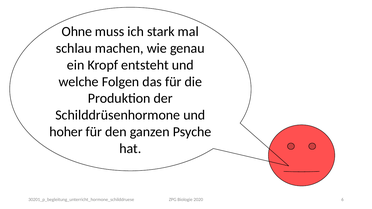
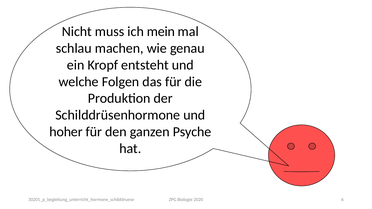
Ohne: Ohne -> Nicht (77, 32)
stark: stark -> mein (161, 32)
